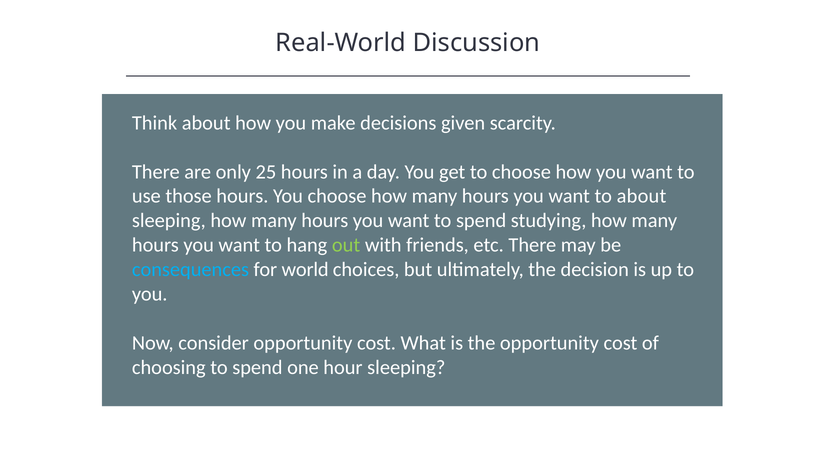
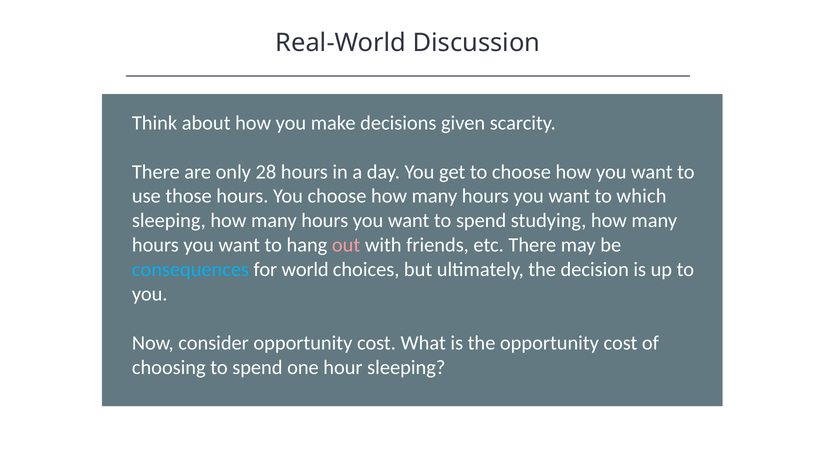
25: 25 -> 28 (266, 172)
to about: about -> which (642, 196)
out colour: light green -> pink (346, 245)
